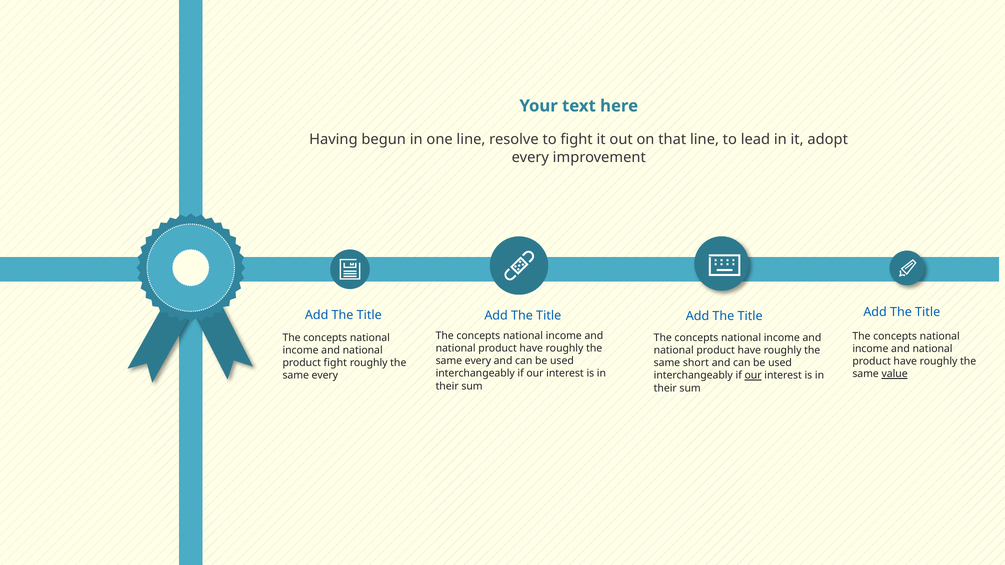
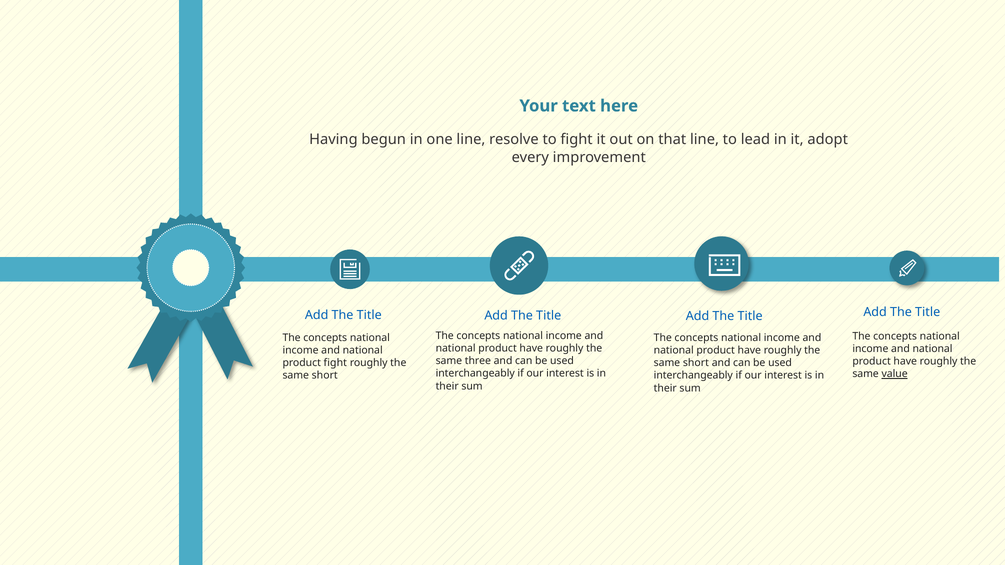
every: every -> three (478, 361)
every: every -> short (325, 376)
our underline: present -> none (753, 376)
